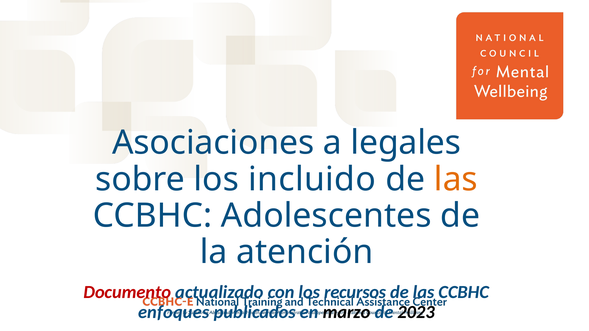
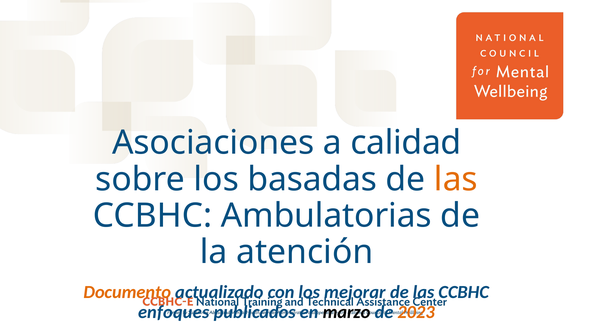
legales: legales -> calidad (406, 143)
incluido: incluido -> basadas (312, 179)
Adolescentes: Adolescentes -> Ambulatorias (326, 216)
Documento colour: red -> orange (127, 292)
recursos: recursos -> mejorar (355, 292)
2023 colour: black -> orange (416, 312)
